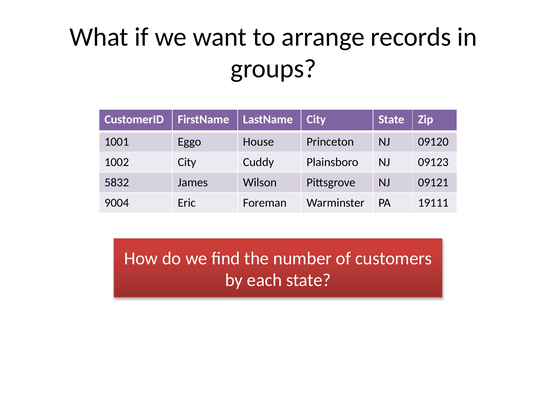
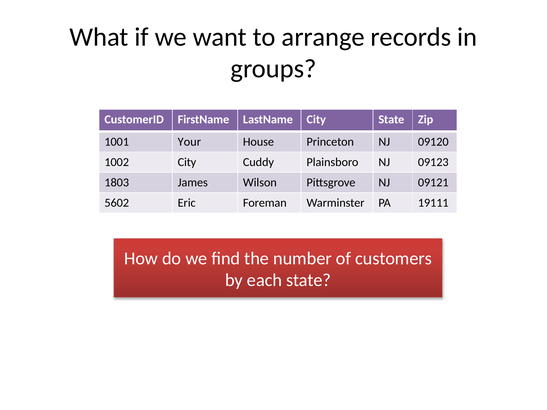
Eggo: Eggo -> Your (189, 142)
5832: 5832 -> 1803 (117, 183)
9004: 9004 -> 5602 (117, 203)
